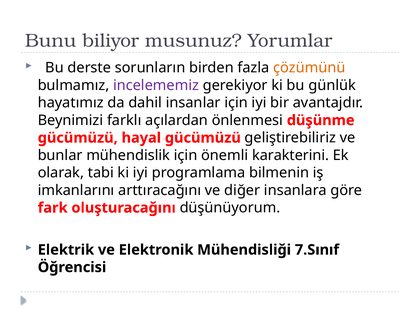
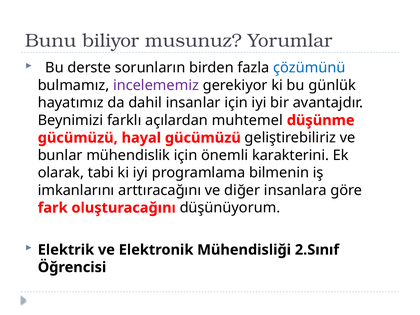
çözümünü colour: orange -> blue (309, 68)
önlenmesi: önlenmesi -> muhtemel (247, 120)
7.Sınıf: 7.Sınıf -> 2.Sınıf (317, 250)
